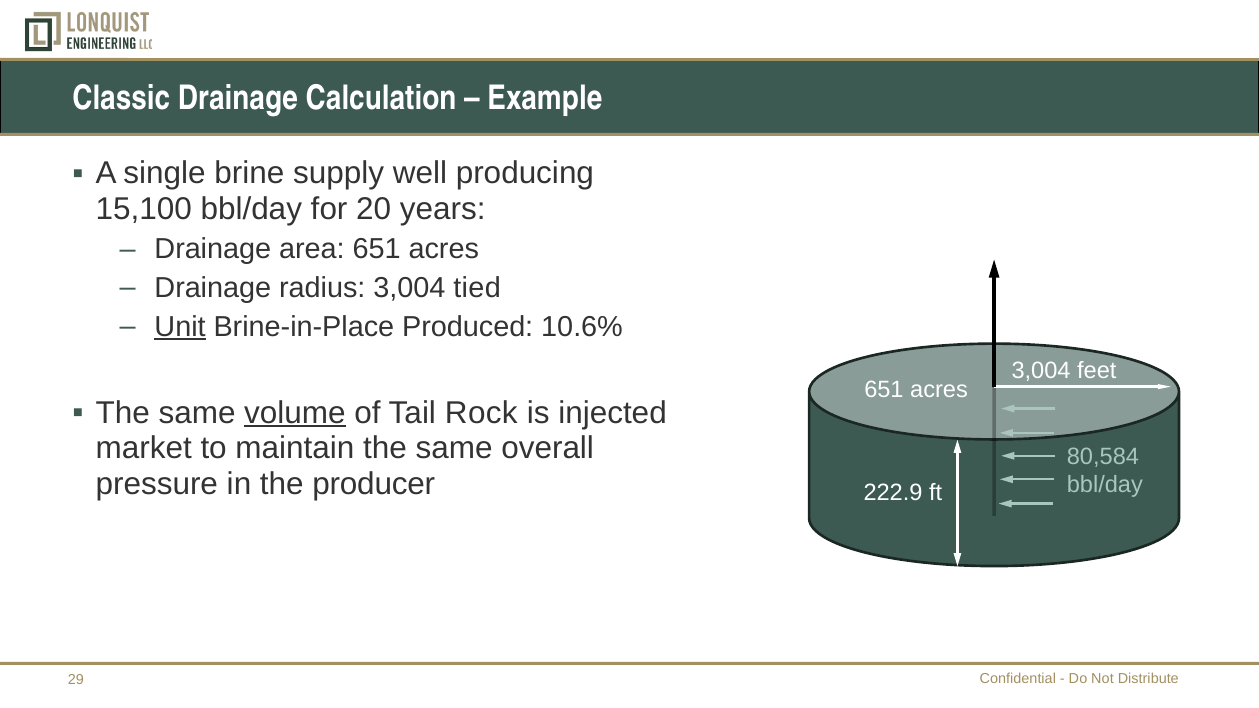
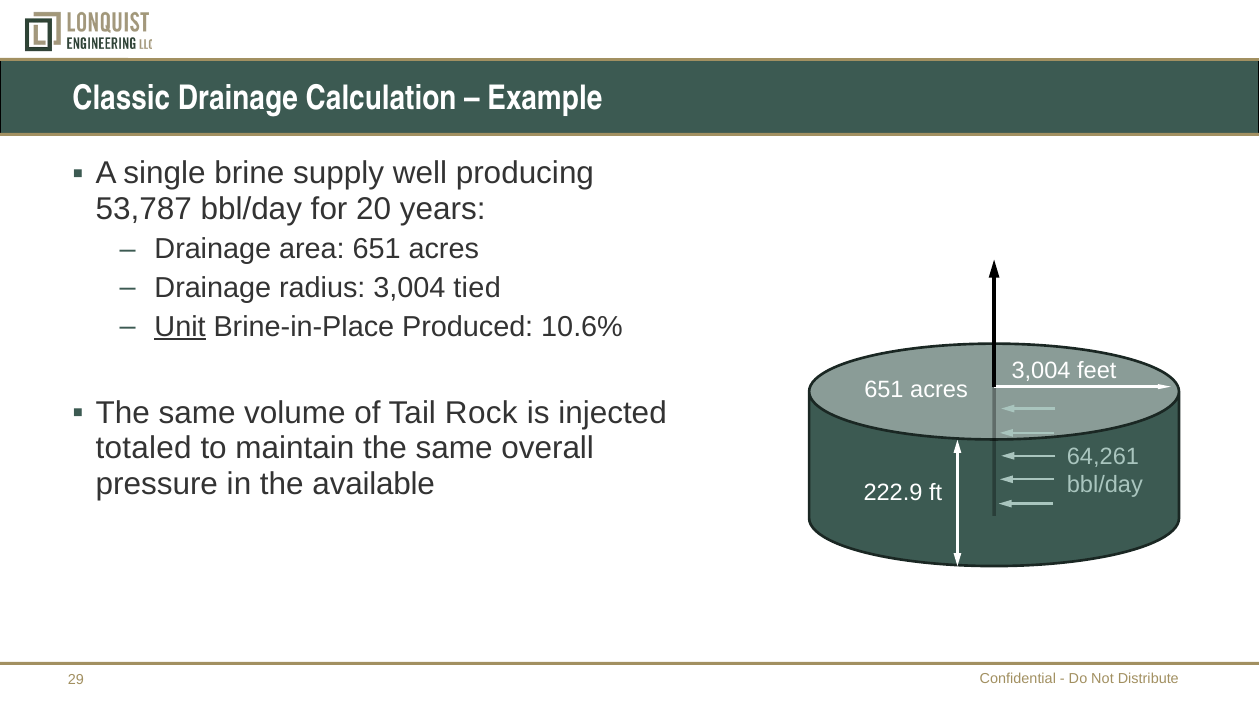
15,100: 15,100 -> 53,787 (144, 209)
volume underline: present -> none (295, 413)
market: market -> totaled (144, 449)
80,584: 80,584 -> 64,261 (1103, 456)
producer: producer -> available (374, 485)
